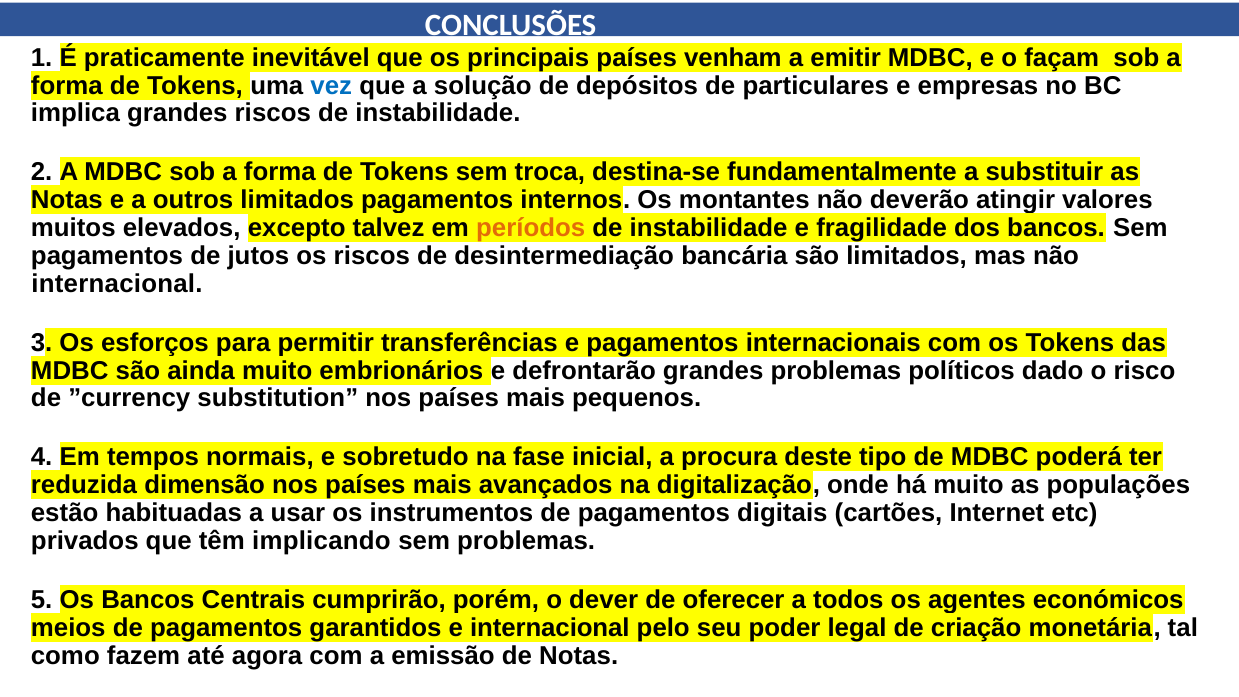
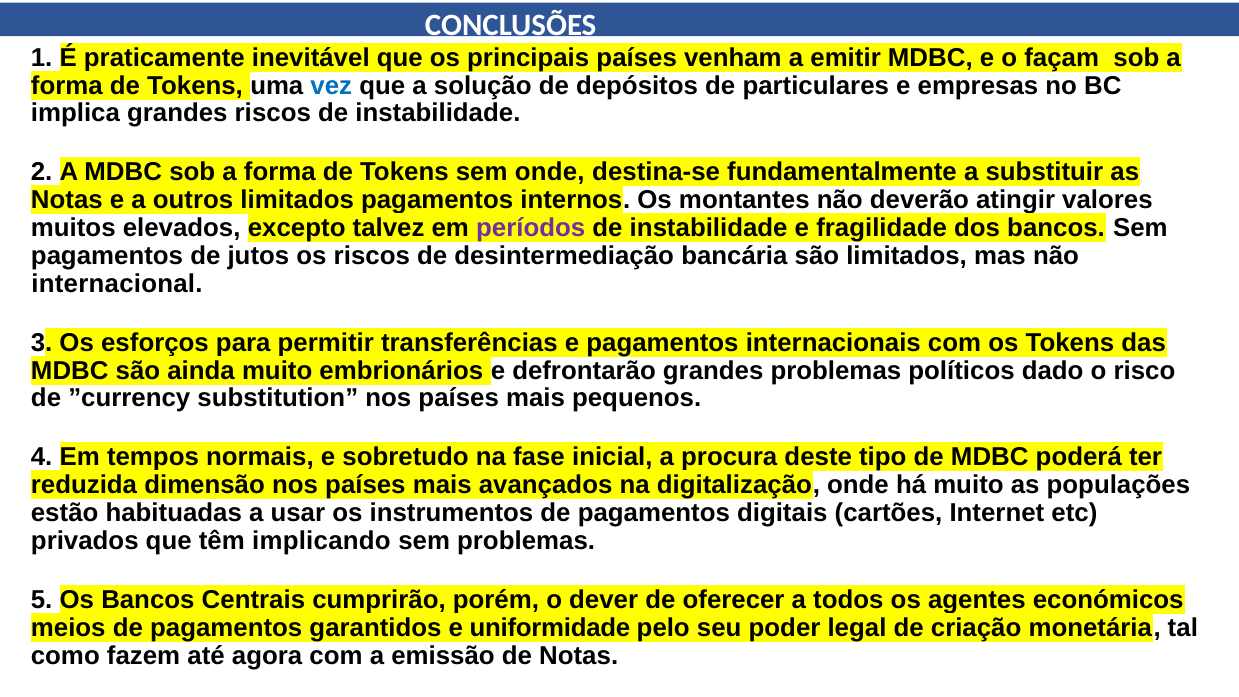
sem troca: troca -> onde (550, 172)
períodos colour: orange -> purple (531, 228)
e internacional: internacional -> uniformidade (550, 628)
